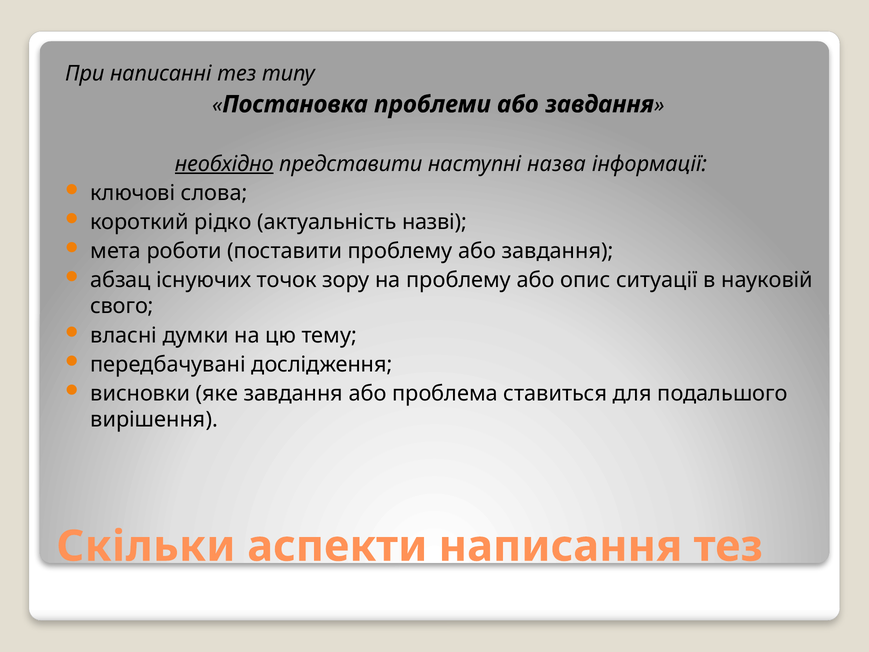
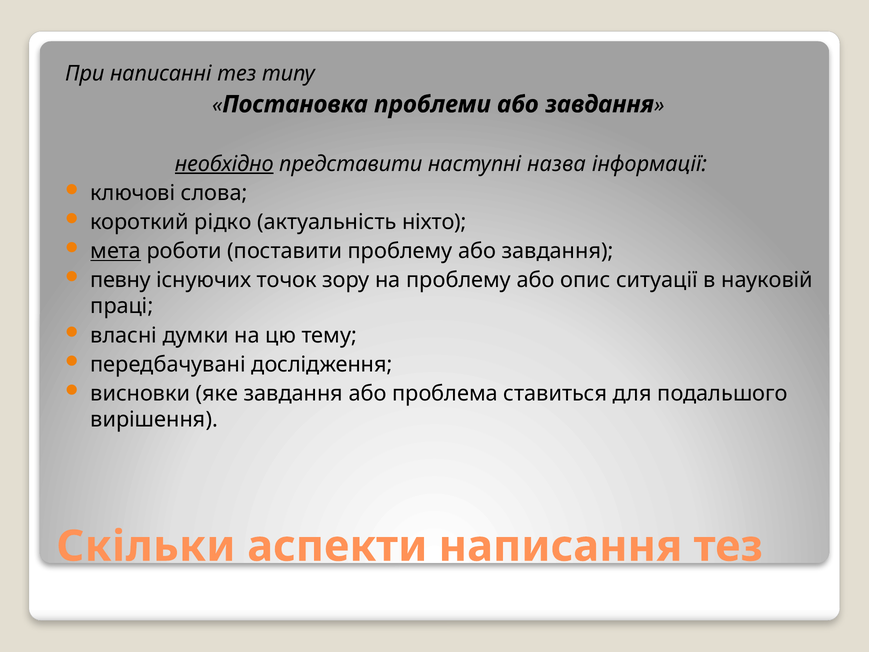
назві: назві -> ніхто (434, 222)
мета underline: none -> present (116, 251)
абзац: абзац -> певну (121, 280)
свого: свого -> праці (122, 306)
